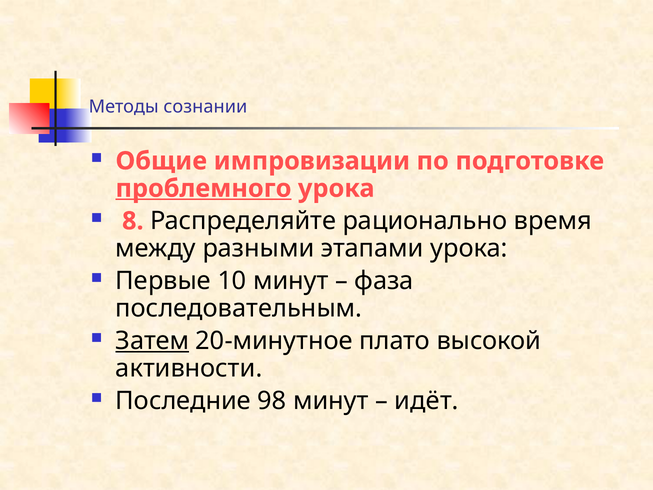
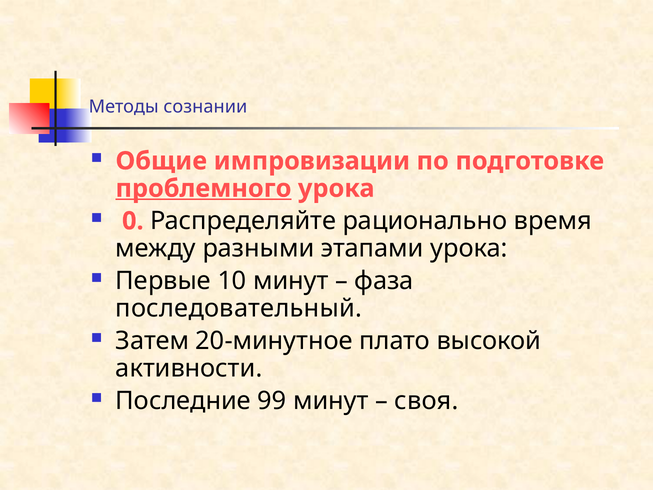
8: 8 -> 0 (133, 221)
последовательным: последовательным -> последовательный (239, 308)
Затем underline: present -> none (152, 341)
98: 98 -> 99 (272, 401)
идёт: идёт -> своя (427, 401)
